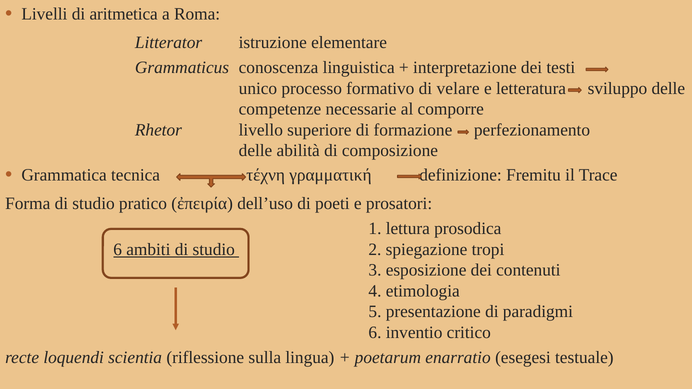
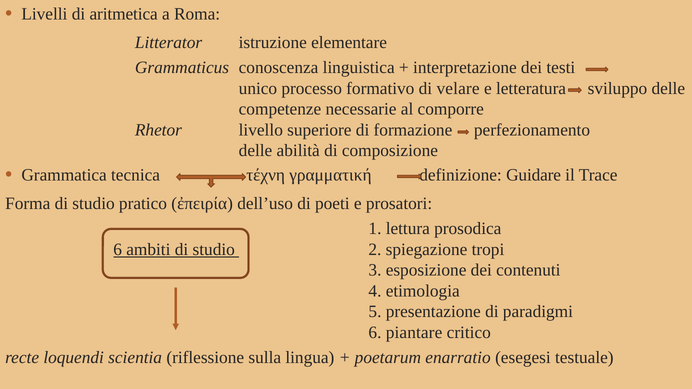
Fremitu: Fremitu -> Guidare (534, 175)
inventio: inventio -> piantare (414, 333)
